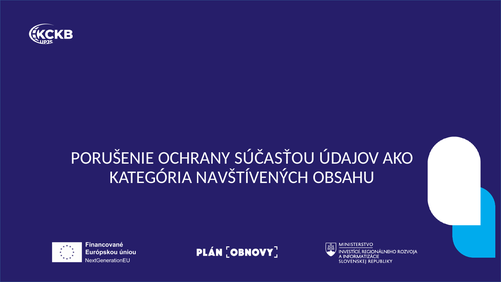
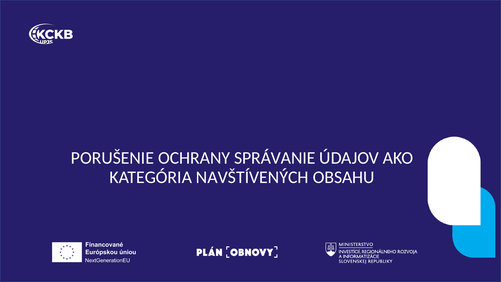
SÚČASŤOU: SÚČASŤOU -> SPRÁVANIE (275, 158)
